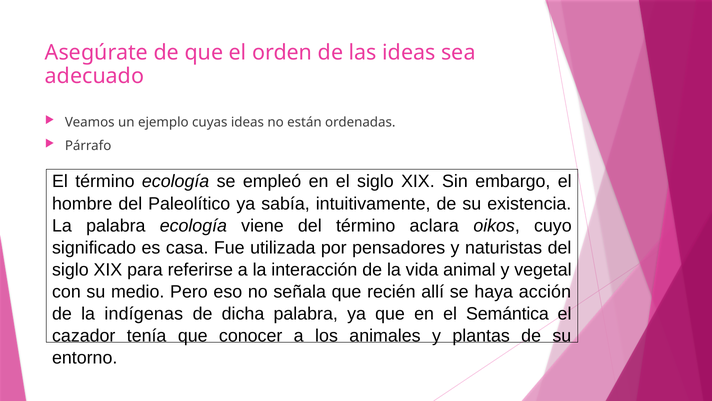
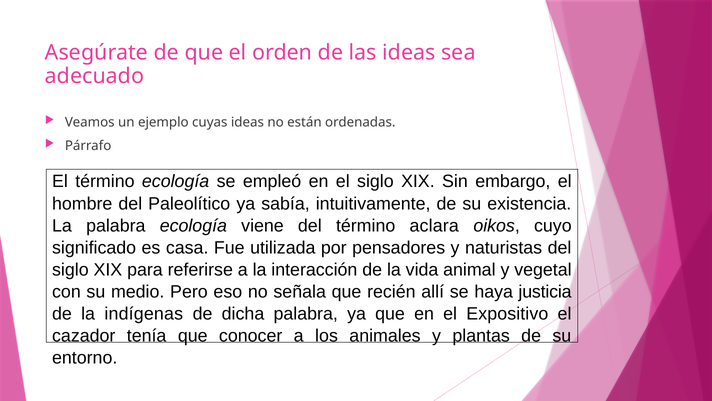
acción: acción -> justicia (545, 291)
Semántica: Semántica -> Expositivo (507, 313)
